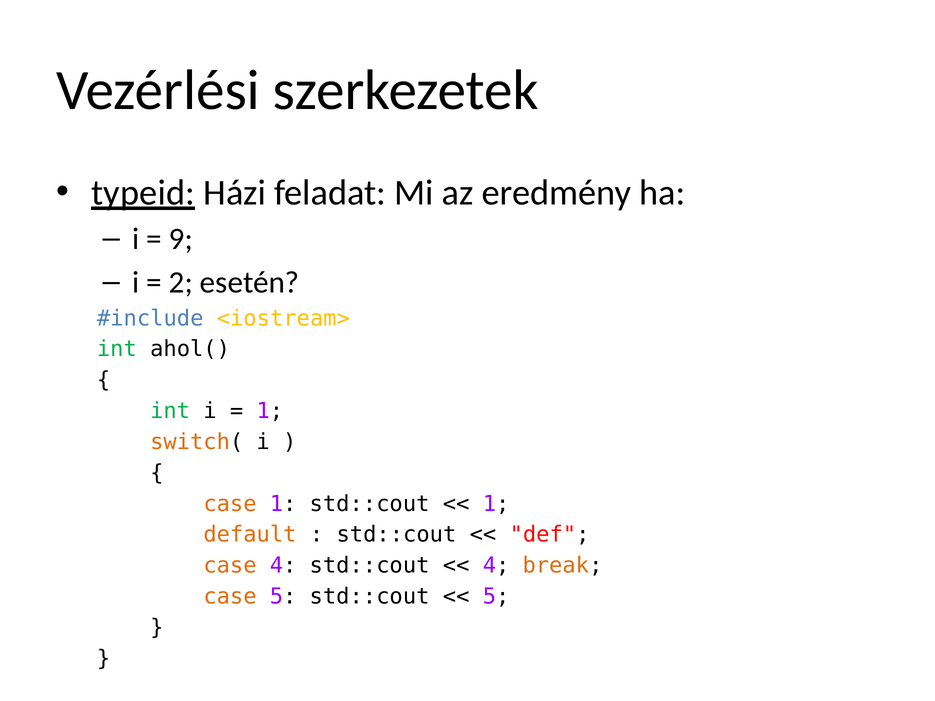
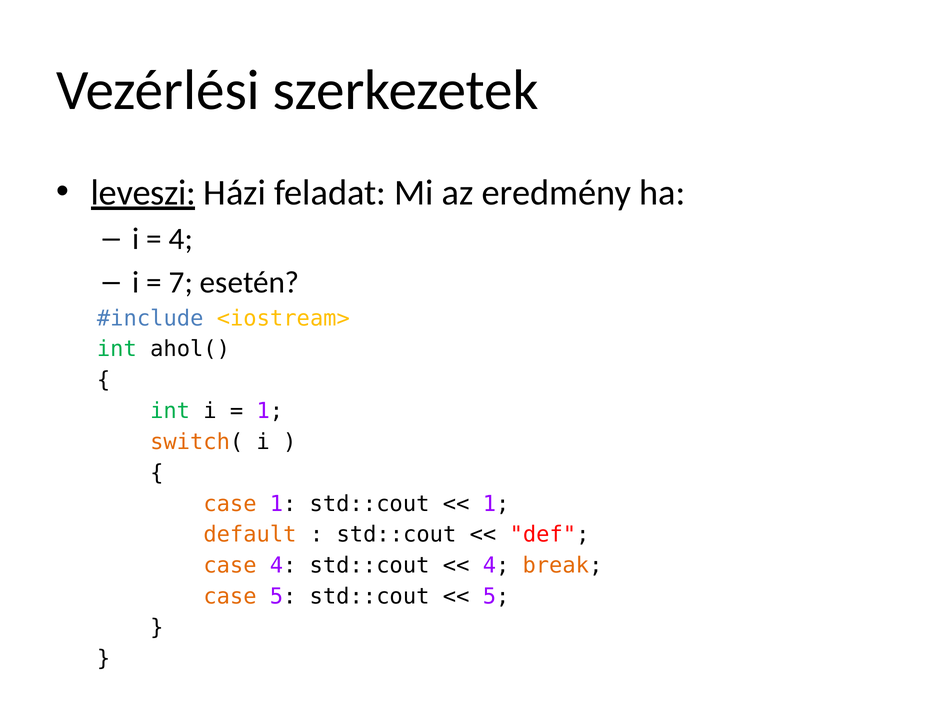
typeid: typeid -> leveszi (143, 193)
9: 9 -> 4 (181, 239)
2: 2 -> 7 (181, 283)
